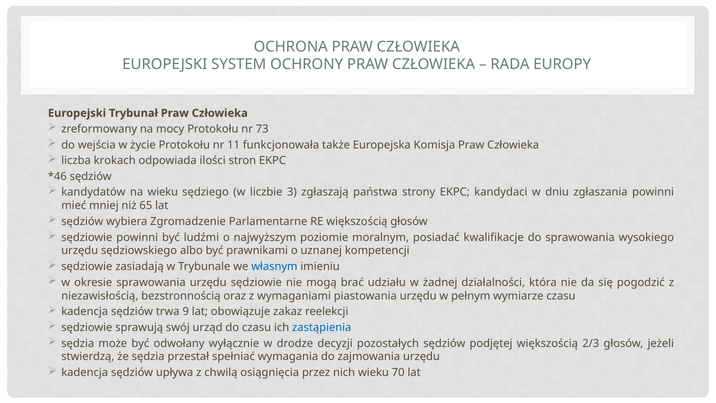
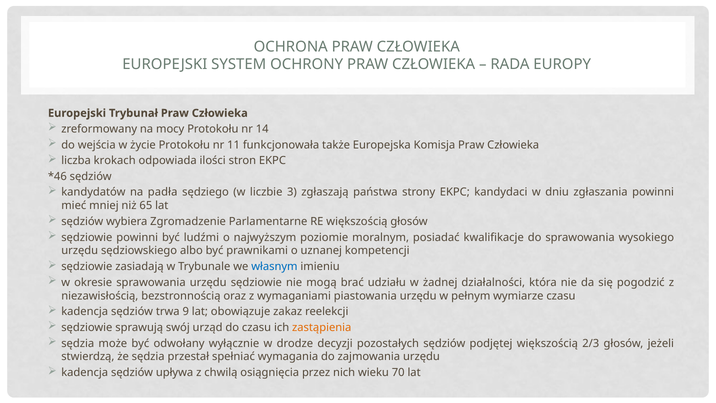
73: 73 -> 14 (262, 129)
na wieku: wieku -> padła (163, 192)
zastąpienia colour: blue -> orange (322, 327)
